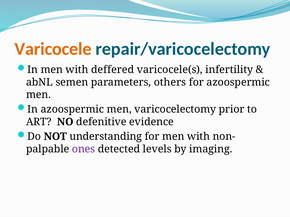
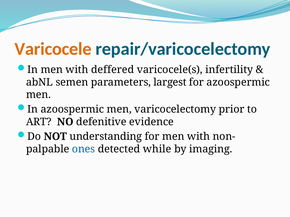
others: others -> largest (170, 82)
ones colour: purple -> blue (84, 149)
levels: levels -> while (157, 149)
